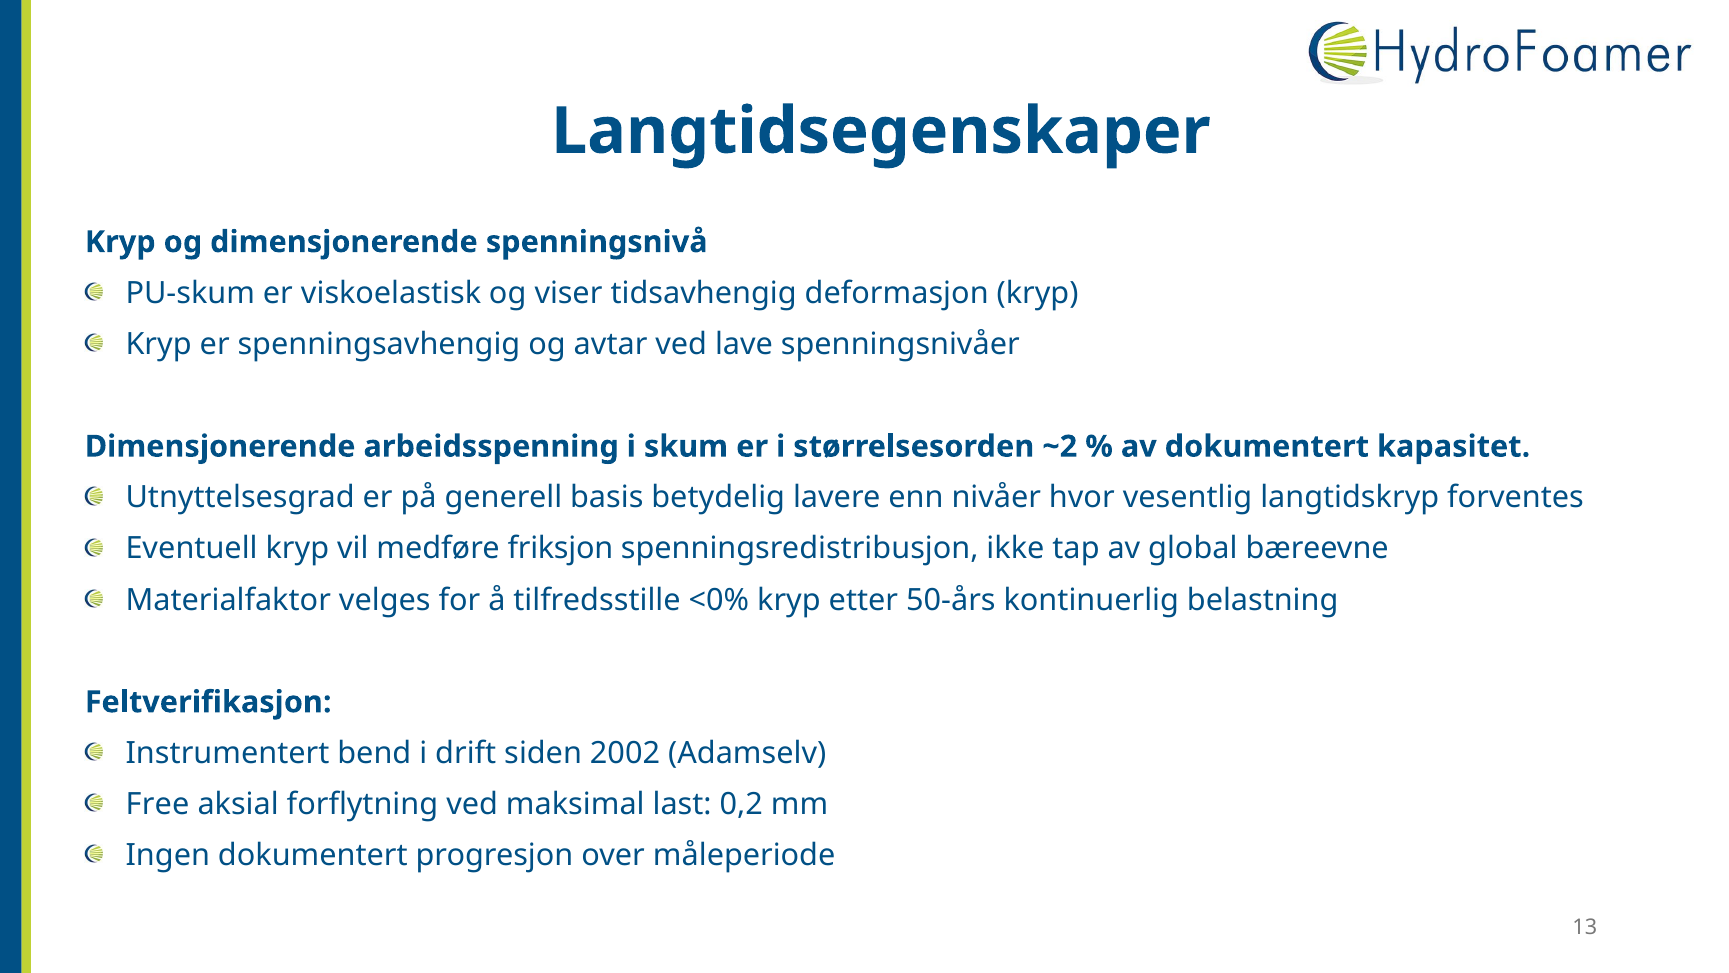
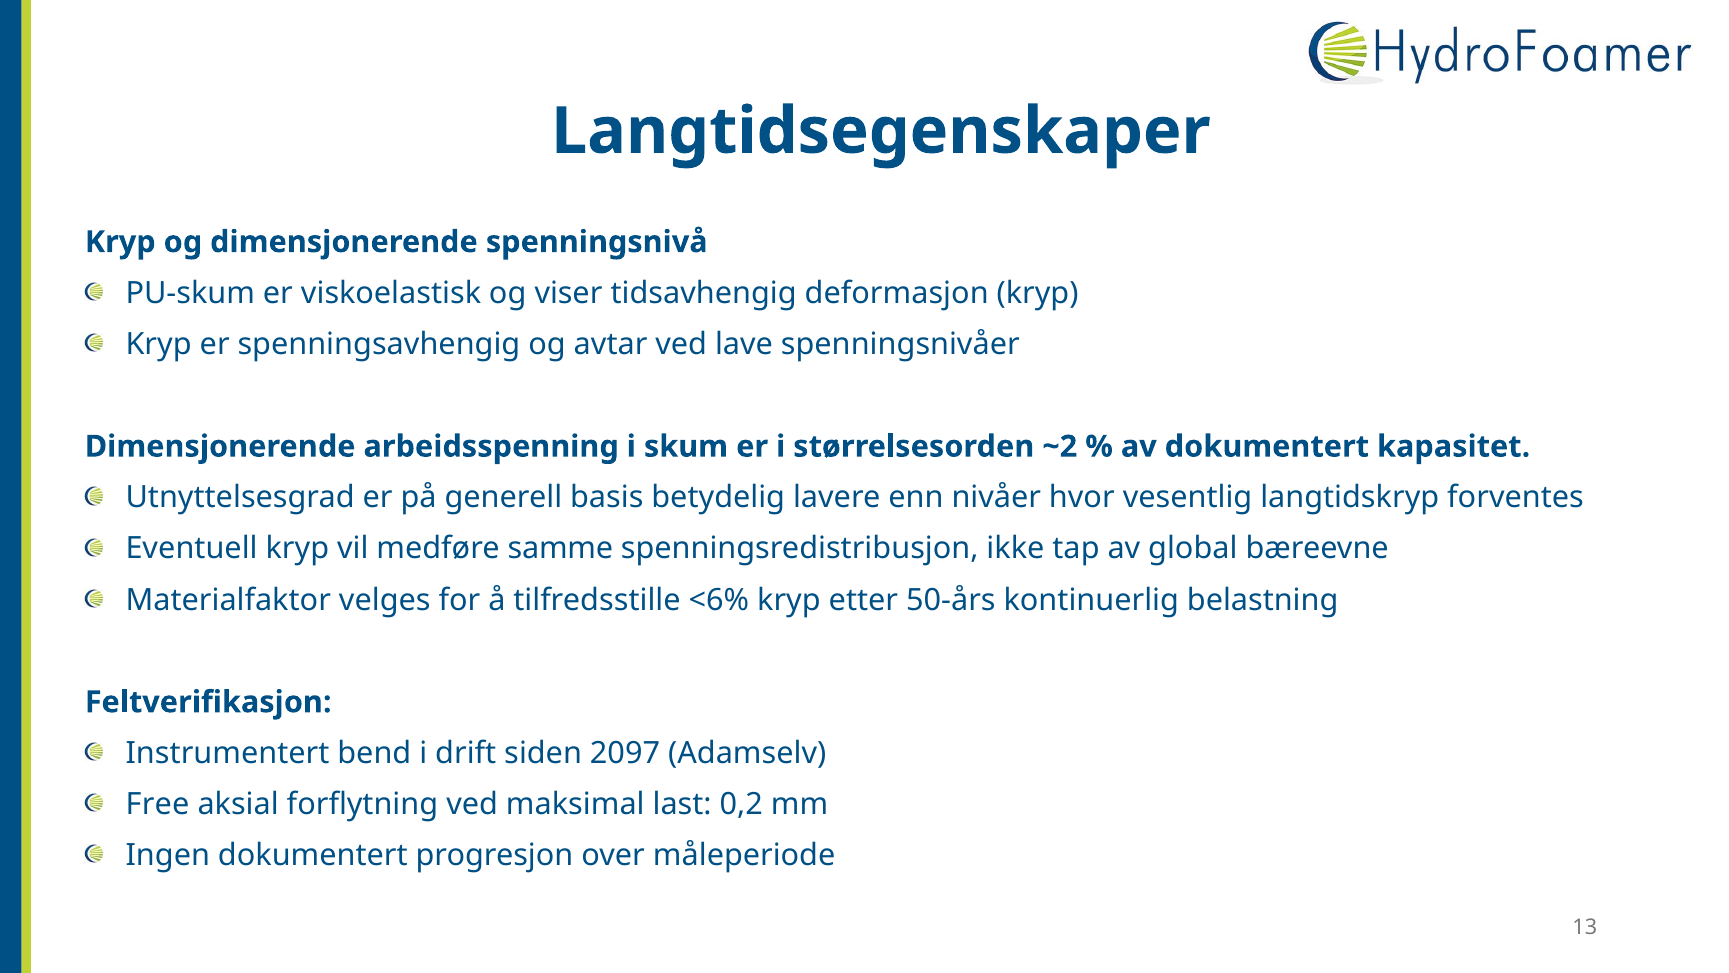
friksjon: friksjon -> samme (560, 549)
<0%: <0% -> <6% (719, 600)
2002: 2002 -> 2097 (625, 753)
